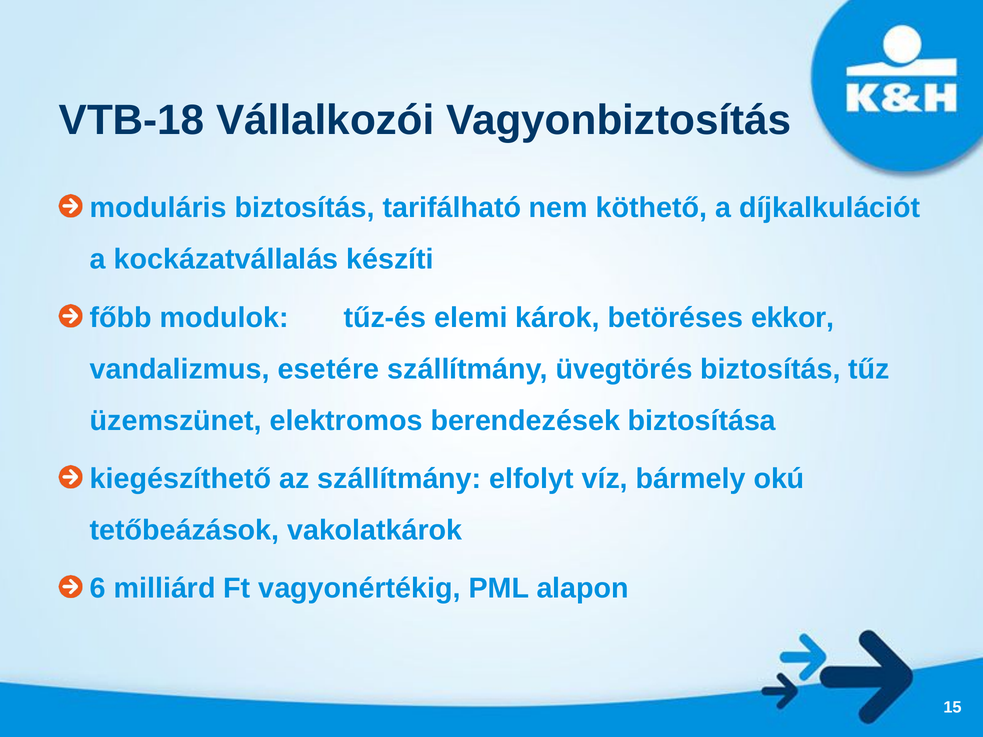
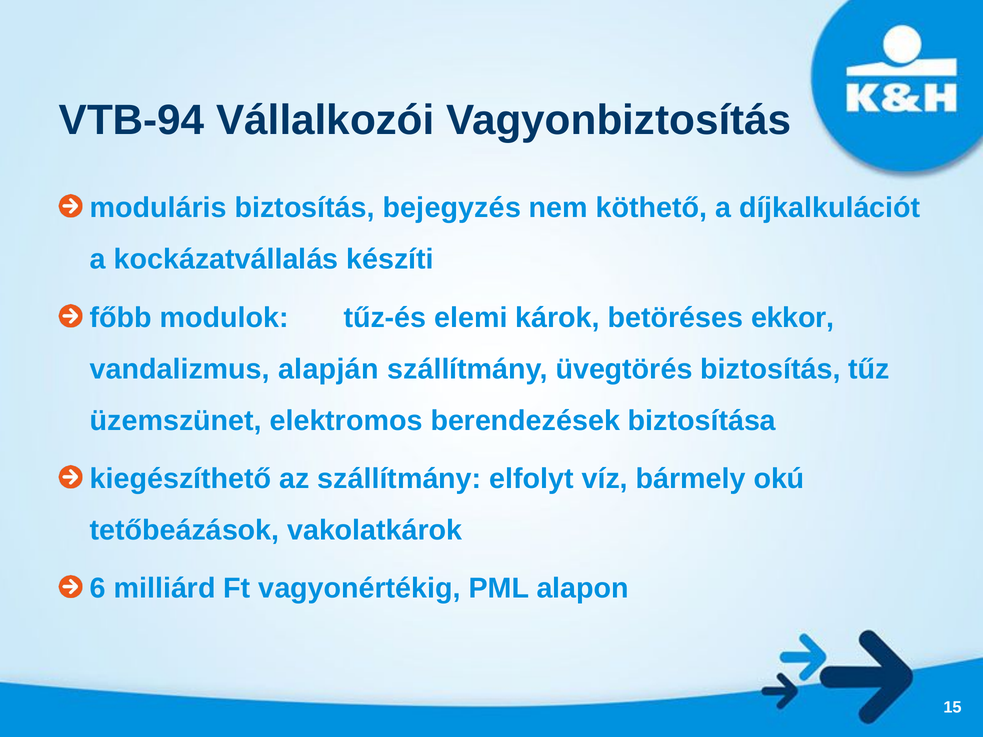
VTB-18: VTB-18 -> VTB-94 (132, 120)
tarifálható: tarifálható -> bejegyzés (452, 208)
esetére: esetére -> alapján (328, 369)
